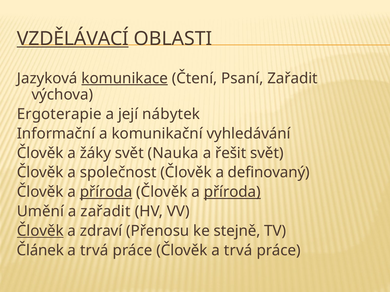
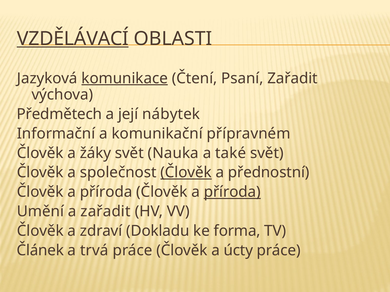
Ergoterapie: Ergoterapie -> Předmětech (59, 114)
vyhledávání: vyhledávání -> přípravném (249, 134)
řešit: řešit -> také (231, 153)
Člověk underline: none -> present (186, 173)
definovaný: definovaný -> přednostní (269, 173)
příroda underline: present -> none (106, 192)
Člověk underline: present -> none (40, 231)
Přenosu: Přenosu -> Dokladu (158, 231)
stejně: stejně -> forma (237, 231)
Člověk a trvá: trvá -> úcty (238, 251)
